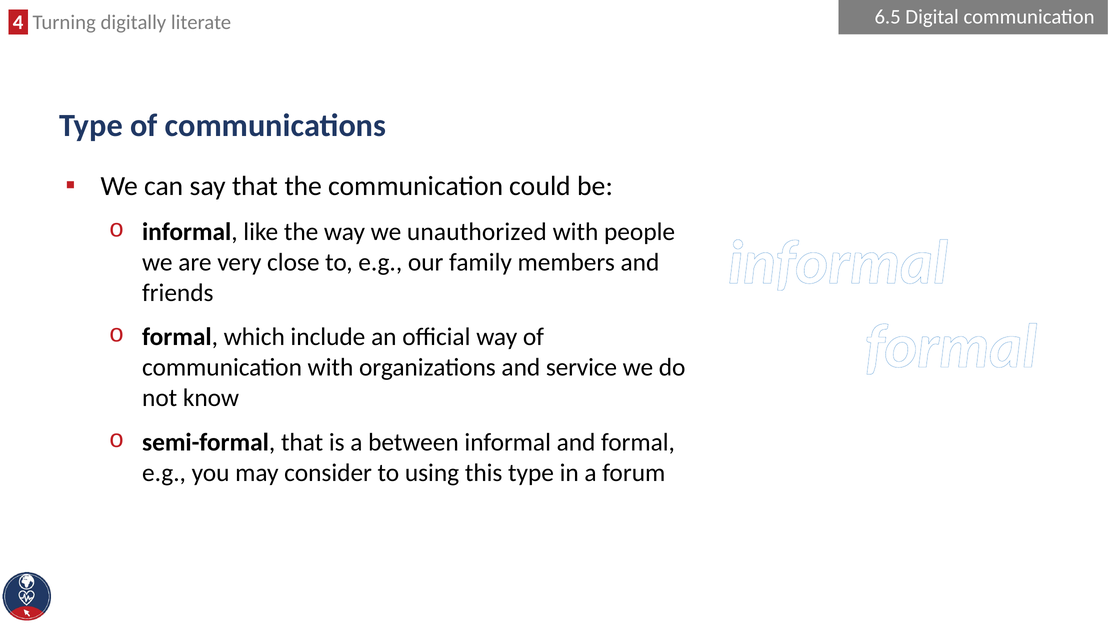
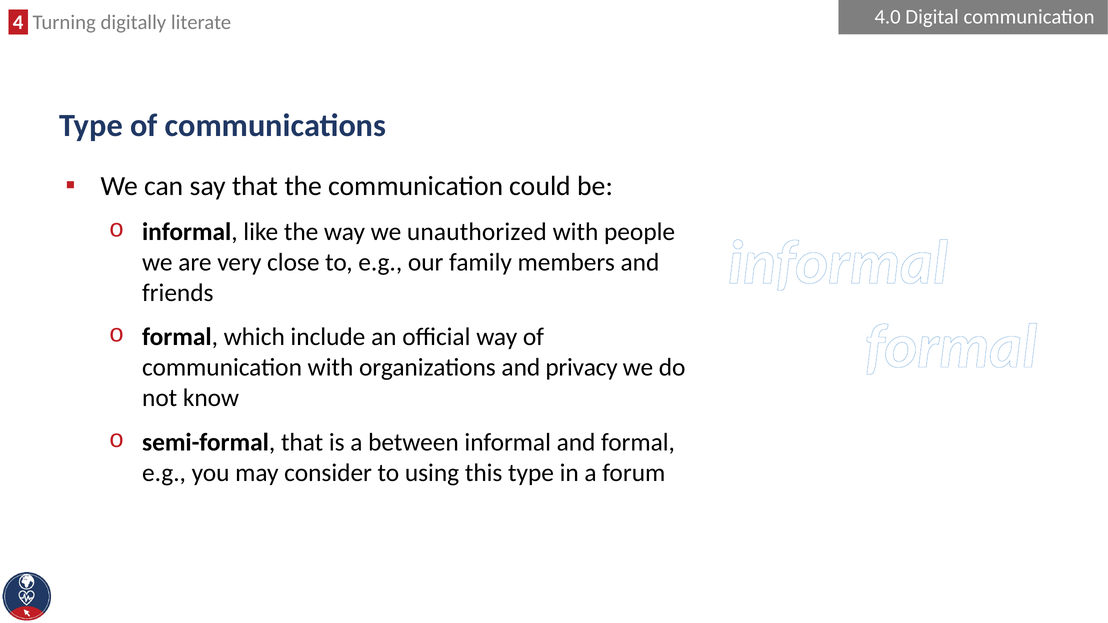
6.5: 6.5 -> 4.0 (888, 17)
service: service -> privacy (582, 368)
